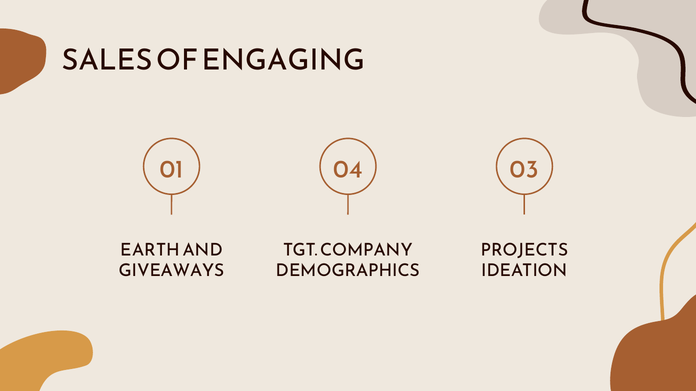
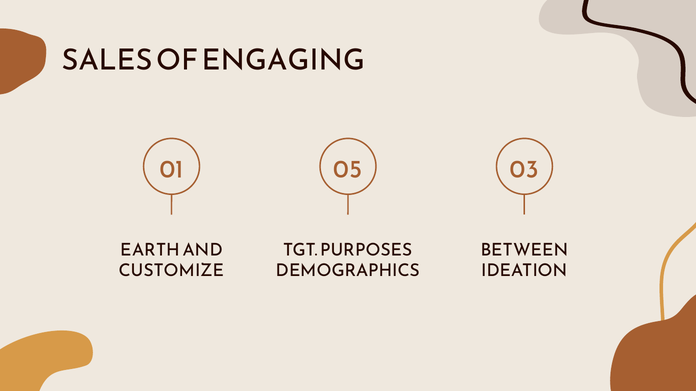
04: 04 -> 05 (348, 170)
COMPANY: COMPANY -> PURPOSES (366, 250)
PROJECTS: PROJECTS -> BETWEEN (524, 250)
GIVEAWAYS: GIVEAWAYS -> CUSTOMIZE (172, 271)
